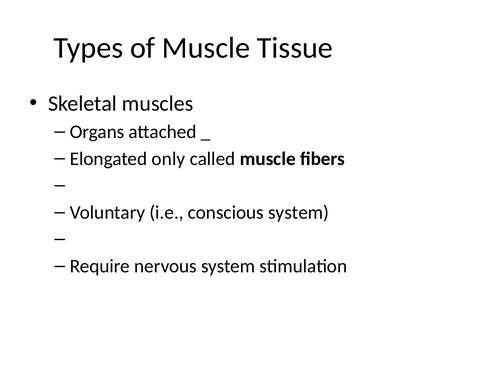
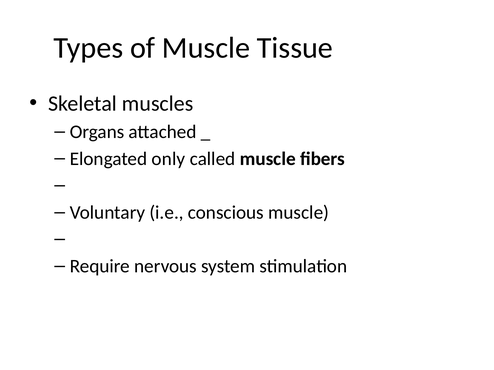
conscious system: system -> muscle (299, 213)
